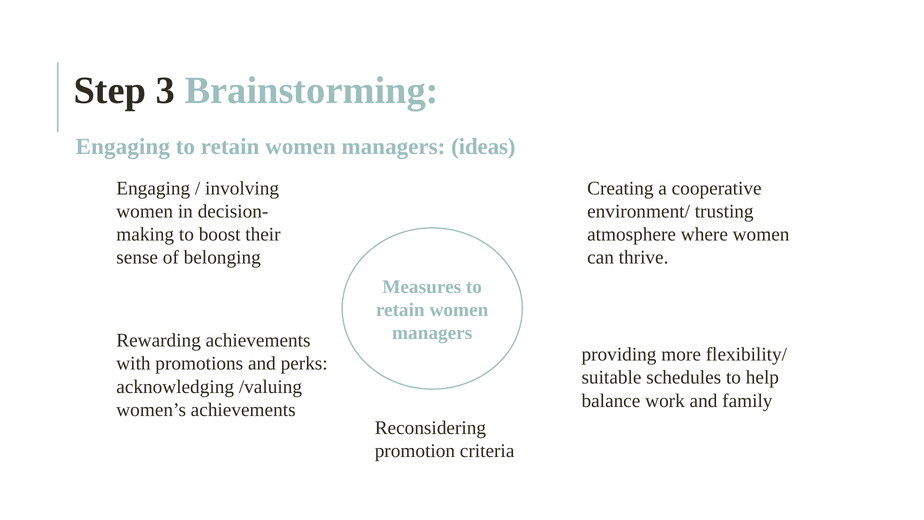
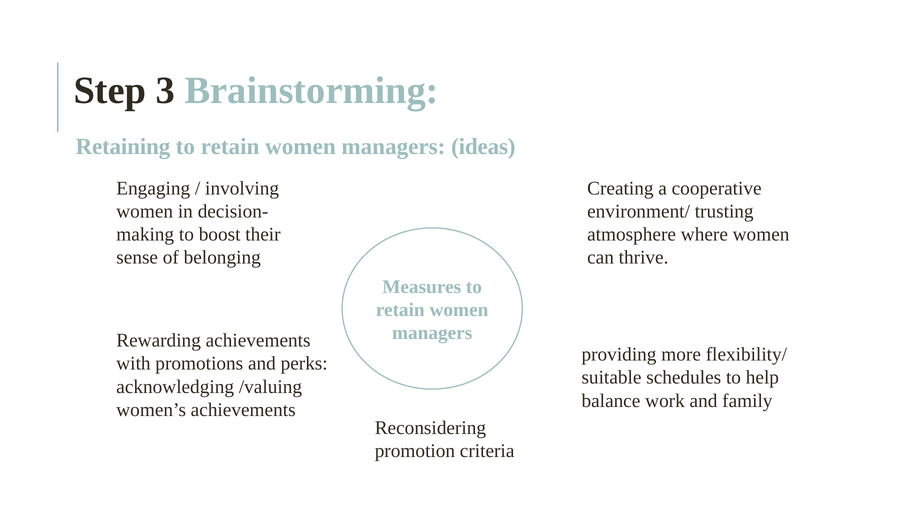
Engaging: Engaging -> Retaining (123, 147)
